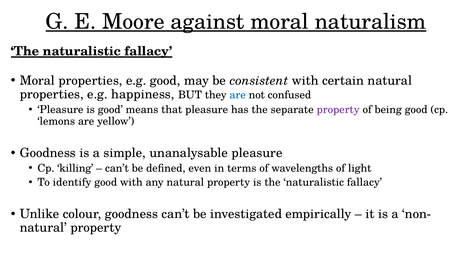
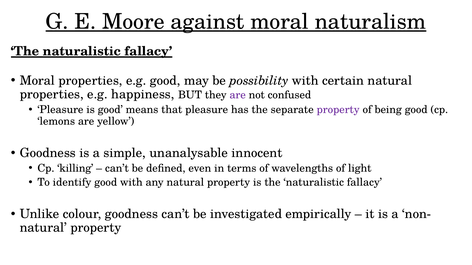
consistent: consistent -> possibility (259, 81)
are colour: blue -> purple (238, 95)
unanalysable pleasure: pleasure -> innocent (257, 153)
